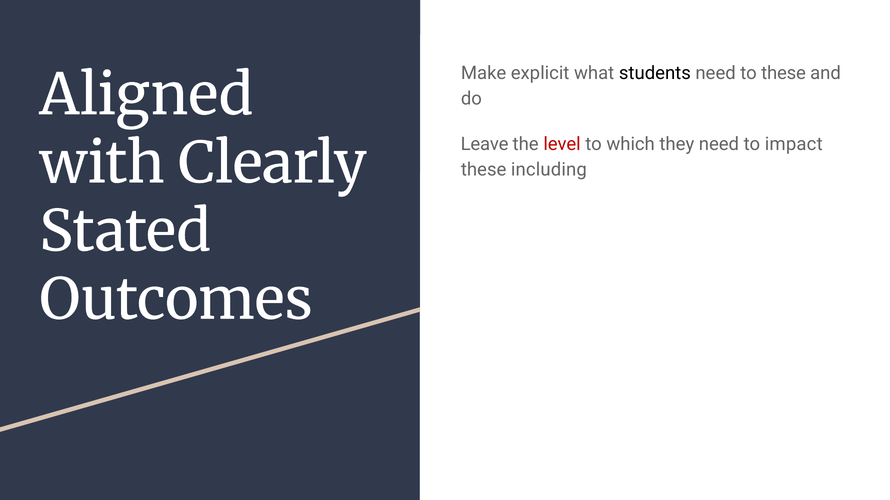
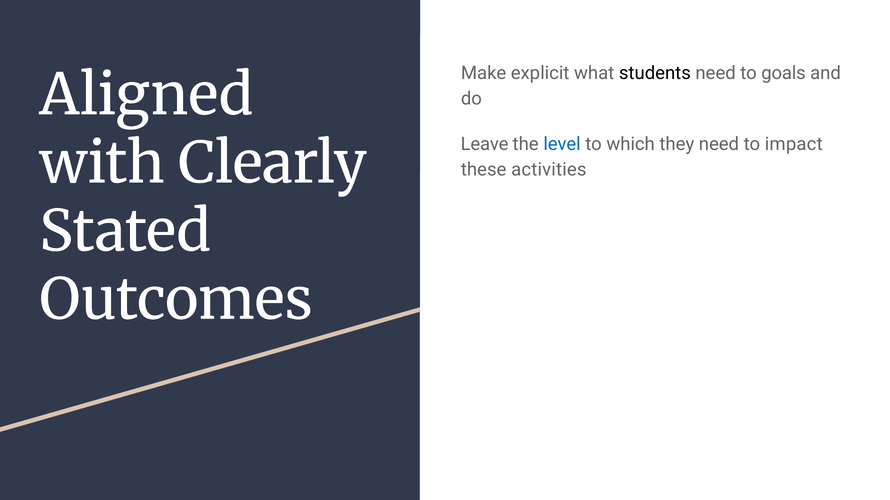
to these: these -> goals (784, 73)
level colour: red -> blue (562, 144)
including: including -> activities (549, 170)
